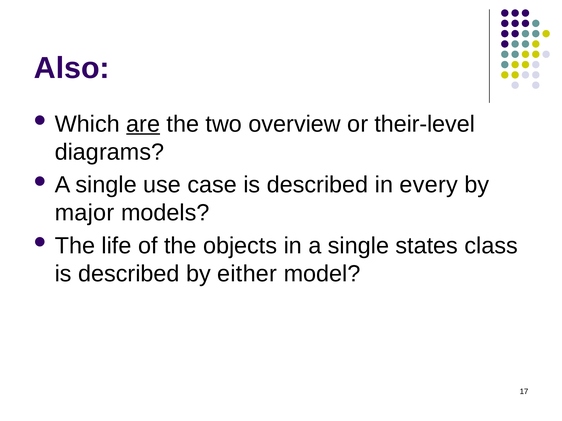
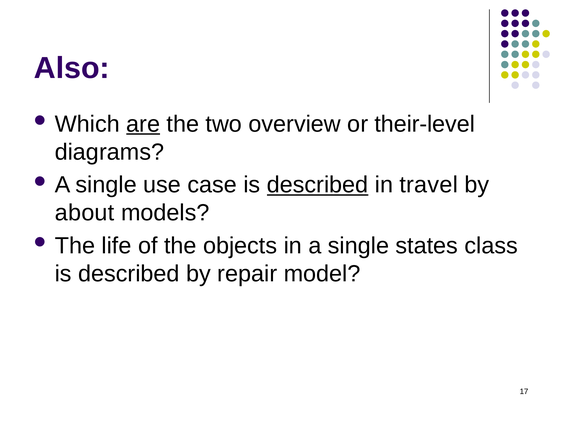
described underline: none -> present (318, 185)
every: every -> travel (429, 185)
major: major -> about (85, 213)
either: either -> repair (247, 274)
